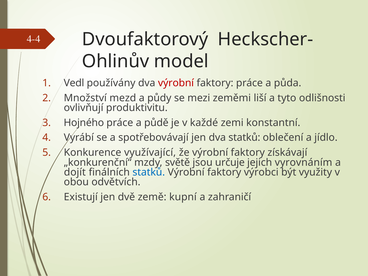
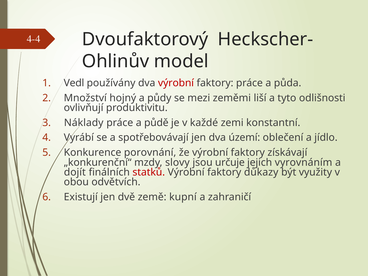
mezd: mezd -> hojný (123, 98)
Hojného: Hojného -> Náklady (84, 123)
dva statků: statků -> území (244, 138)
využívající: využívající -> porovnání (150, 153)
světě: světě -> slovy (177, 162)
statků colour: blue -> red (149, 172)
výrobci: výrobci -> důkazy (261, 172)
